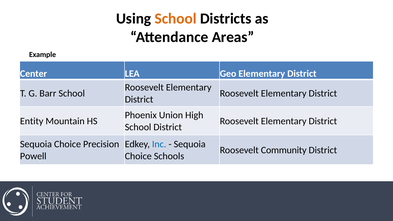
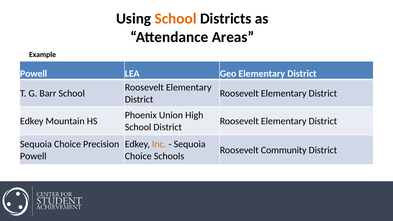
Center: Center -> Powell (34, 74)
Entity: Entity -> Edkey (32, 121)
Inc colour: blue -> orange (159, 144)
